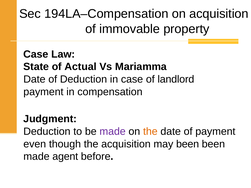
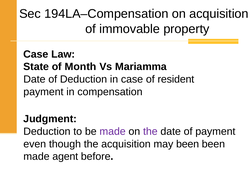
Actual: Actual -> Month (80, 67)
landlord: landlord -> resident (176, 79)
the colour: orange -> purple (150, 132)
